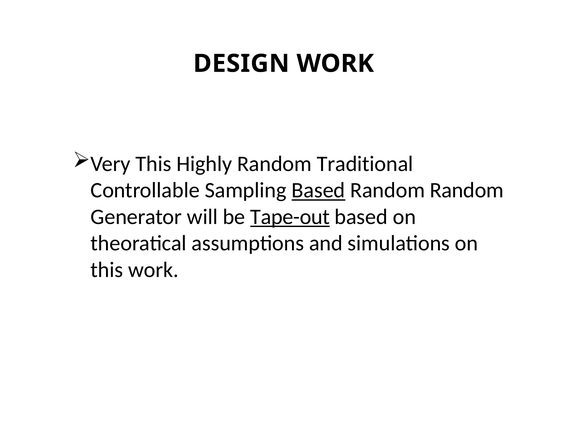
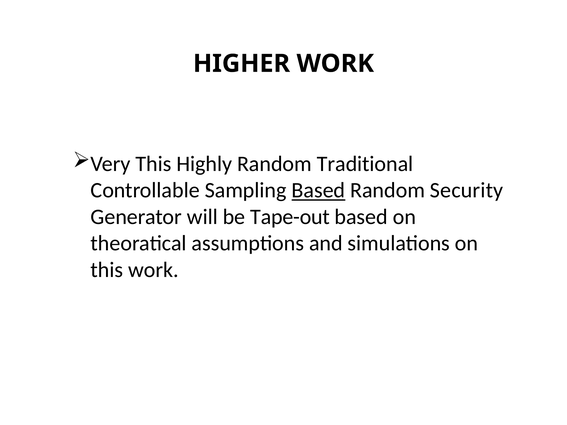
DESIGN: DESIGN -> HIGHER (241, 64)
Random Random: Random -> Security (467, 191)
Tape-out underline: present -> none (290, 217)
